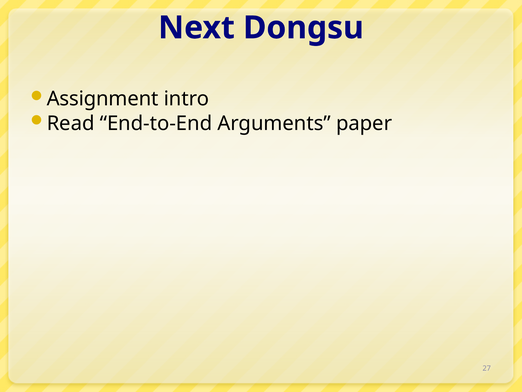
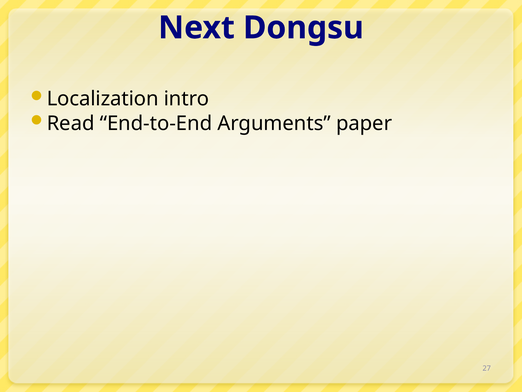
Assignment: Assignment -> Localization (103, 99)
